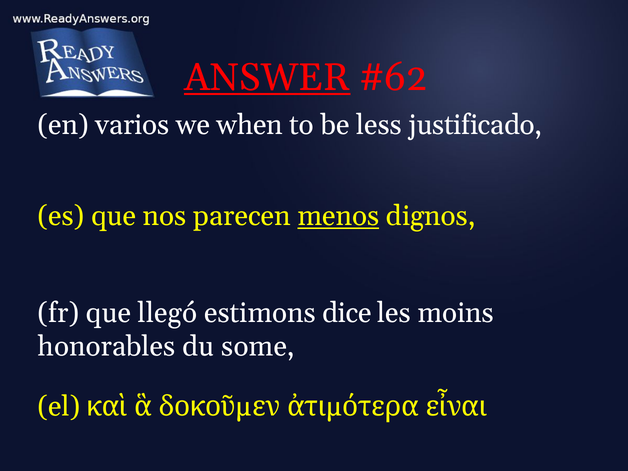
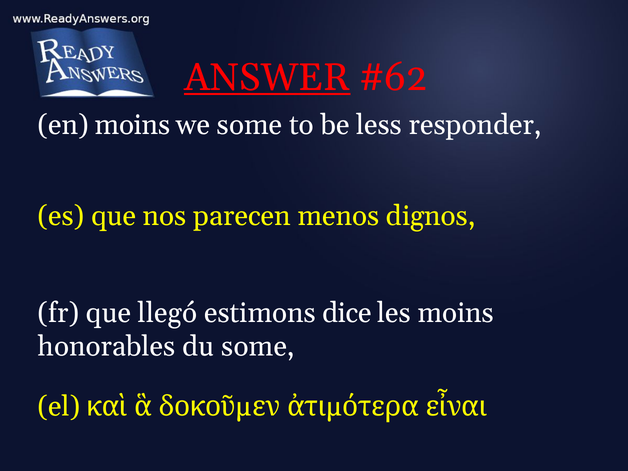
en varios: varios -> moins (133, 125)
we when: when -> some (250, 125)
justificado: justificado -> responder (475, 125)
menos underline: present -> none (338, 216)
